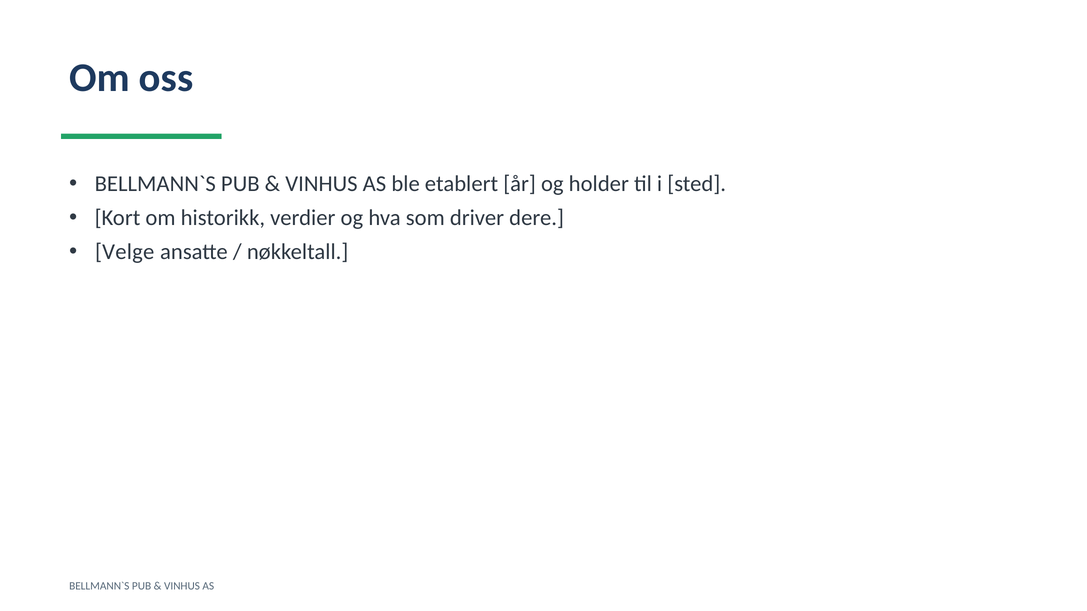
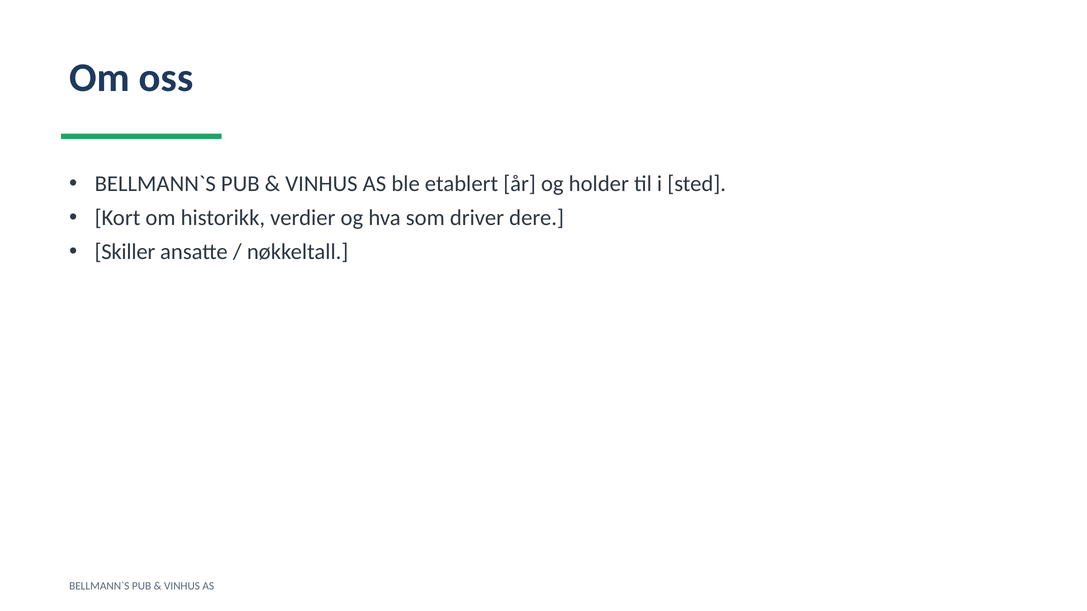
Velge: Velge -> Skiller (125, 252)
